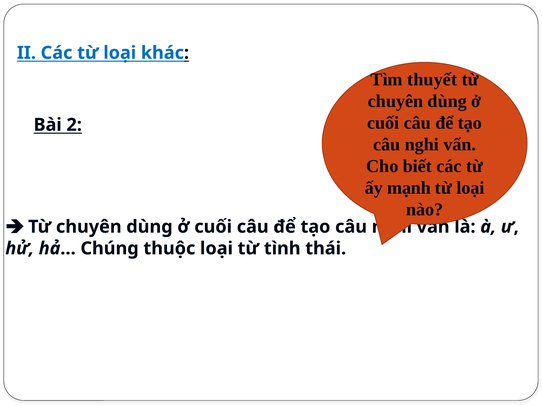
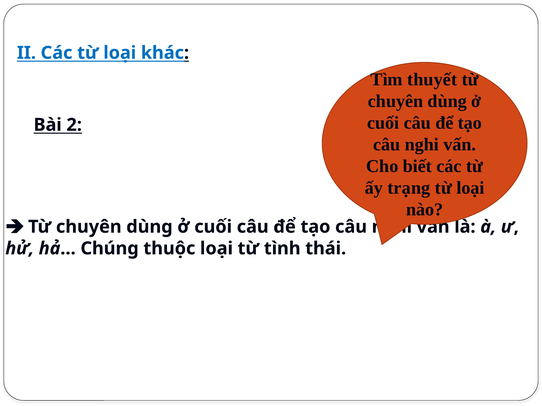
mạnh: mạnh -> trạng (409, 188)
